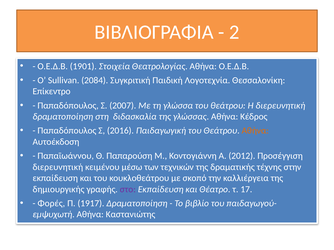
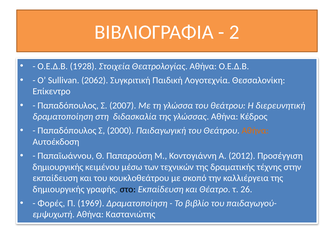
1901: 1901 -> 1928 (83, 66)
2084: 2084 -> 2062 (95, 80)
2016: 2016 -> 2000 (120, 131)
διερευνητική: διερευνητική -> δημιουργικής (58, 167)
στο colour: purple -> black (128, 190)
17: 17 -> 26 (246, 190)
1917: 1917 -> 1969 (91, 204)
